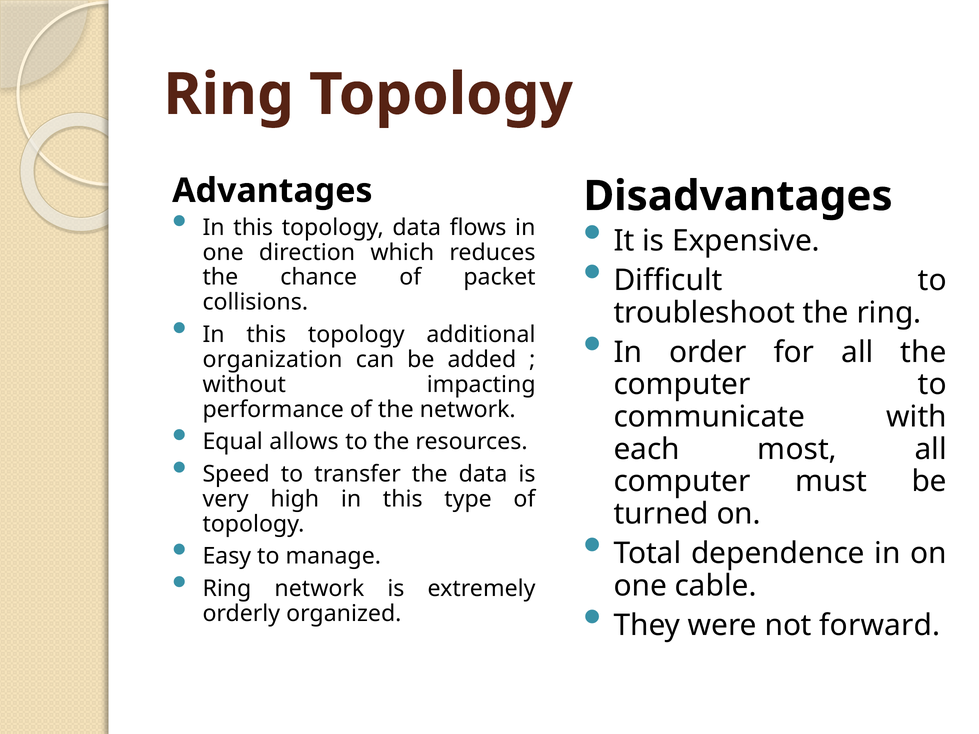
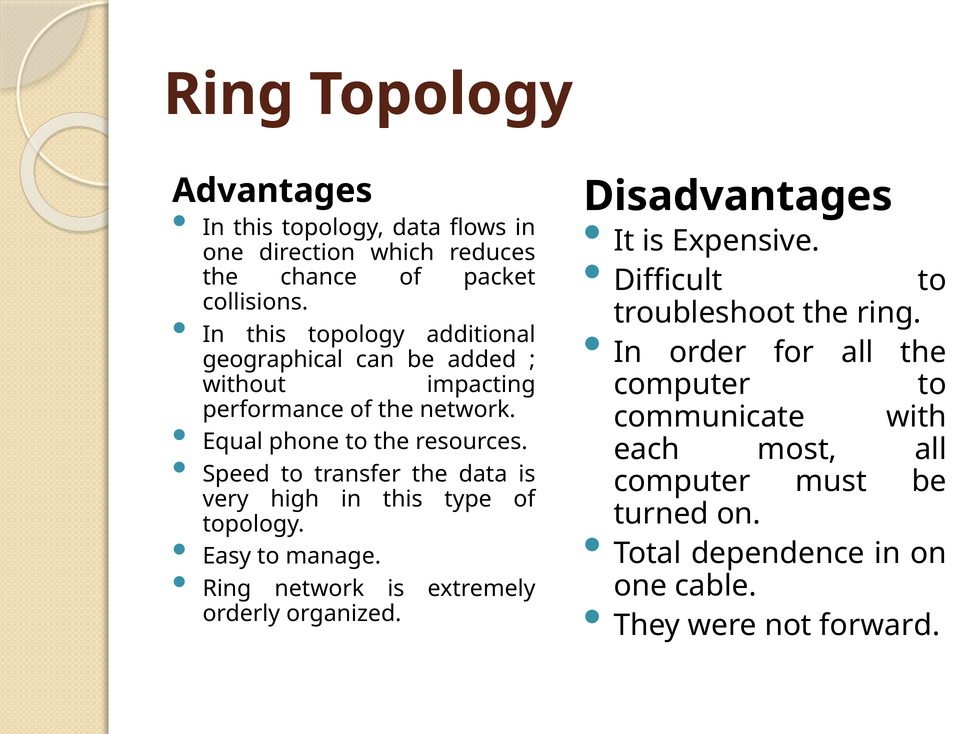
organization: organization -> geographical (273, 360)
allows: allows -> phone (304, 442)
